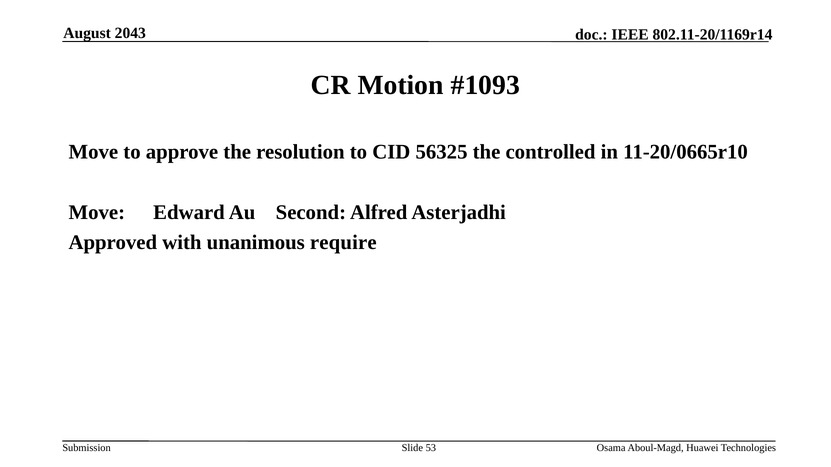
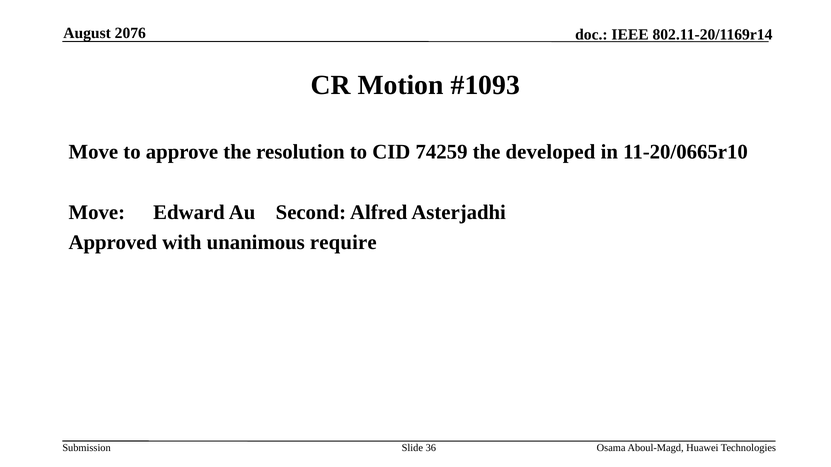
2043: 2043 -> 2076 (130, 33)
56325: 56325 -> 74259 (442, 152)
controlled: controlled -> developed (550, 152)
53: 53 -> 36 (431, 448)
